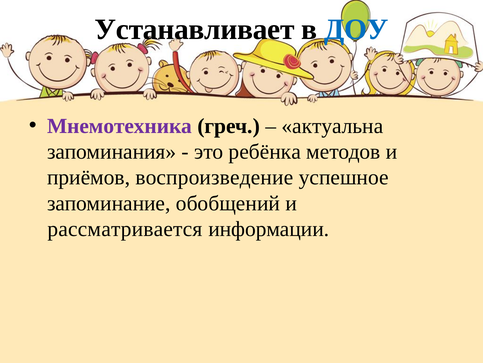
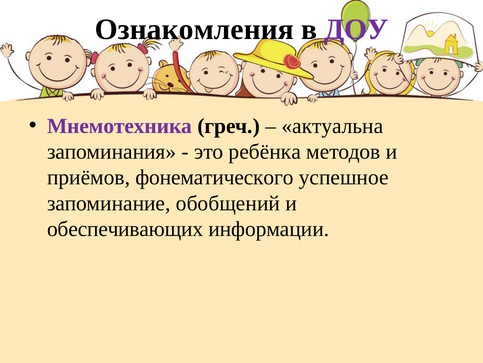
Устанавливает: Устанавливает -> Ознакомления (194, 30)
ДОУ colour: blue -> purple (356, 30)
воспроизведение: воспроизведение -> фонематического (215, 177)
рассматривается: рассматривается -> обеспечивающих (125, 229)
